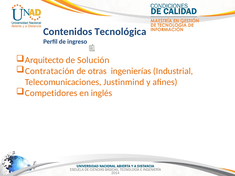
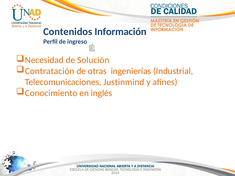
Tecnológica: Tecnológica -> Información (121, 32)
Arquitecto: Arquitecto -> Necesidad (44, 60)
Competidores: Competidores -> Conocimiento (51, 93)
